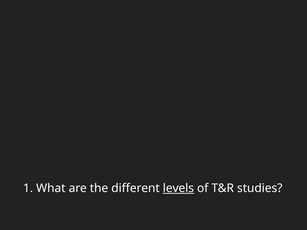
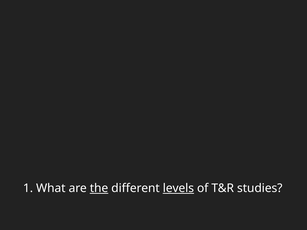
the underline: none -> present (99, 189)
